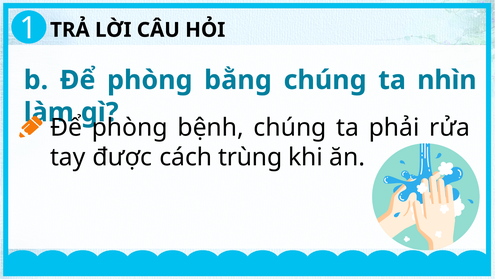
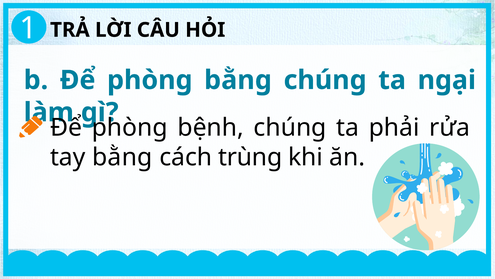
nhìn: nhìn -> ngại (447, 80)
tay được: được -> bằng (122, 157)
